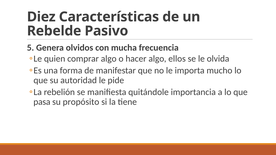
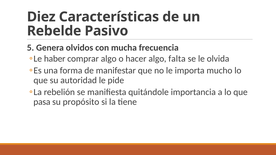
quien: quien -> haber (55, 59)
ellos: ellos -> falta (177, 59)
